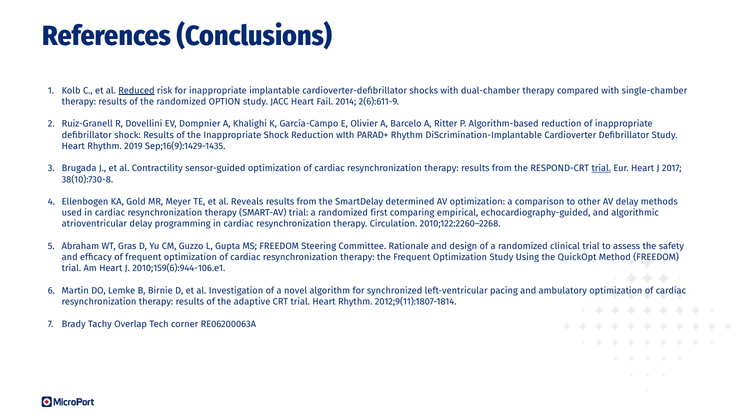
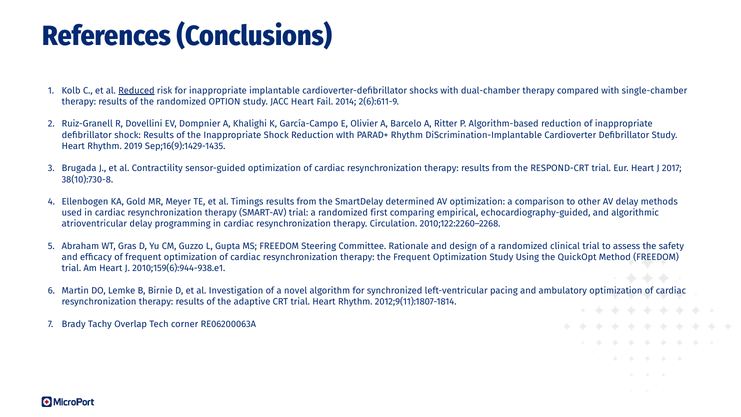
trial underline: present -> none (601, 168)
Reveals: Reveals -> Timings (247, 202)
2010;159(6):944-106.e1: 2010;159(6):944-106.e1 -> 2010;159(6):944-938.e1 (179, 268)
